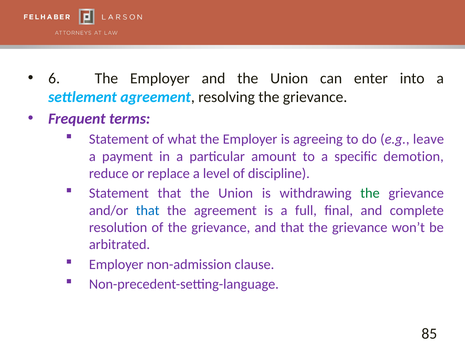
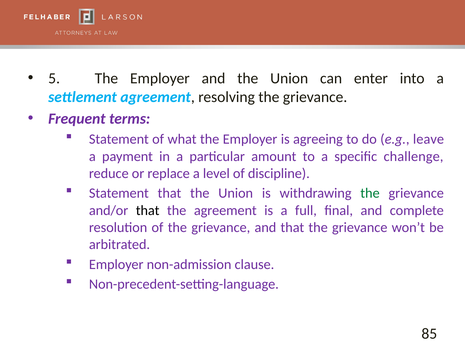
6: 6 -> 5 (54, 78)
demotion: demotion -> challenge (414, 156)
that colour: blue -> black (148, 210)
